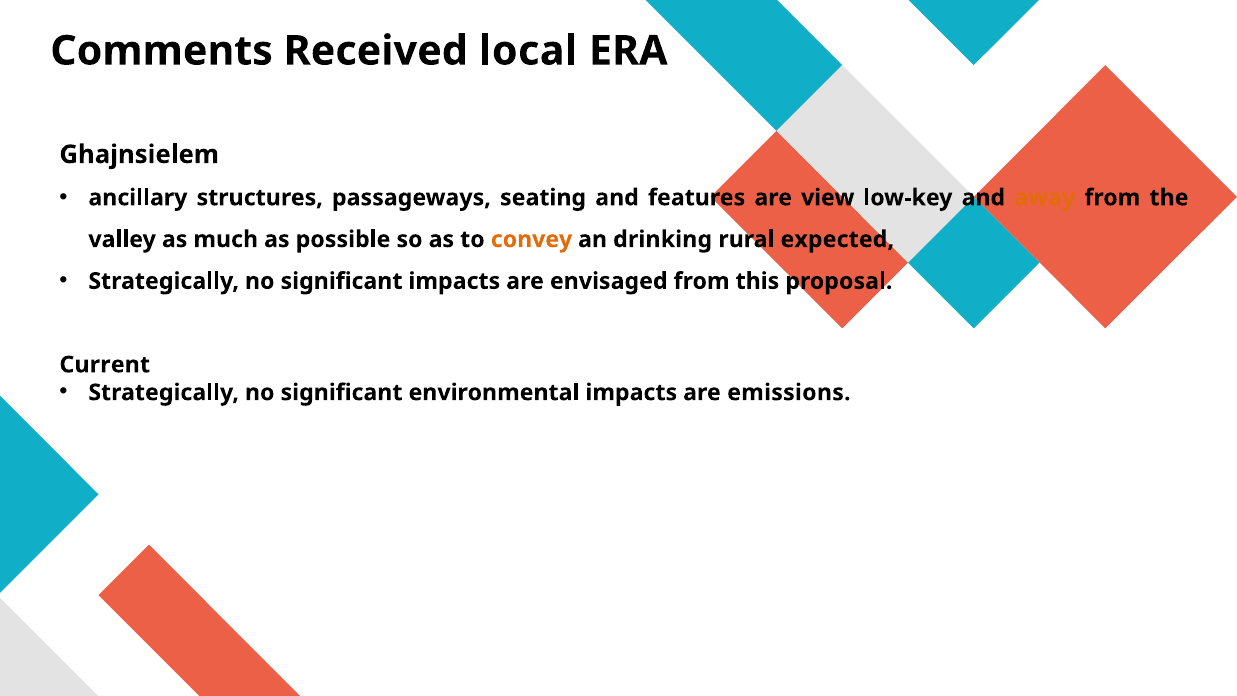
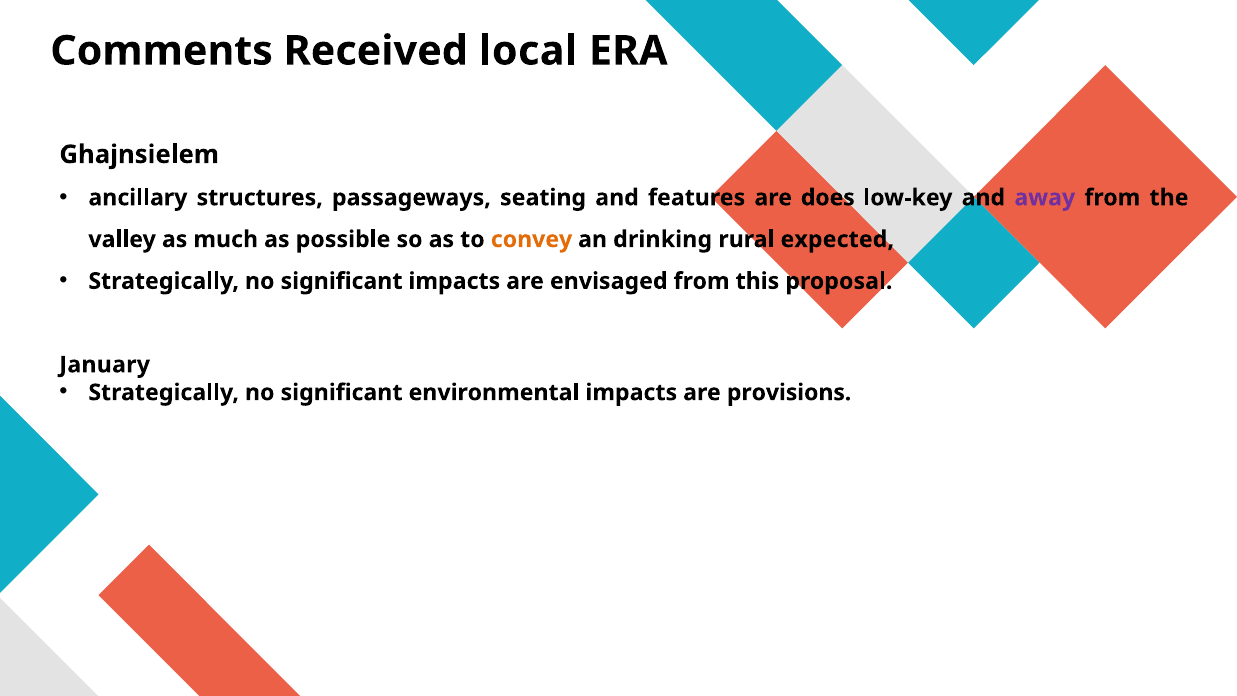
view: view -> does (828, 198)
away colour: orange -> purple (1045, 198)
Current: Current -> January (105, 365)
emissions: emissions -> provisions (789, 392)
